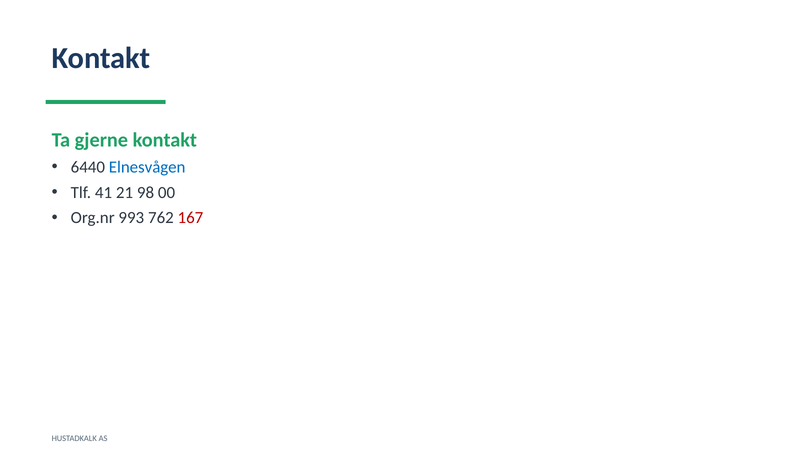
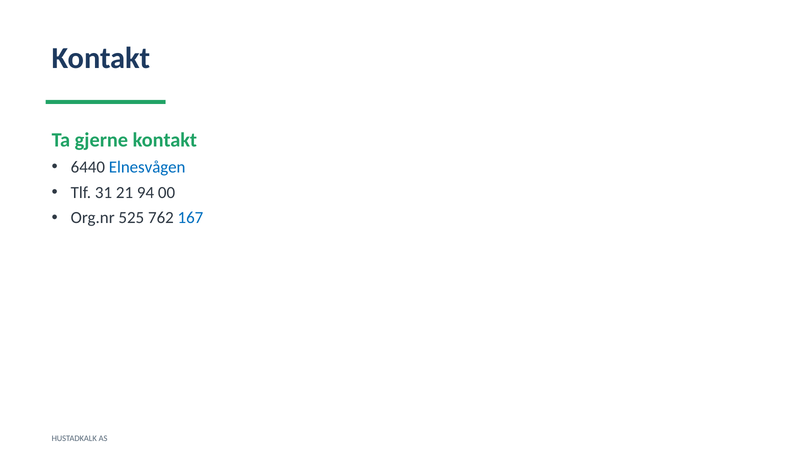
41: 41 -> 31 (104, 192)
98: 98 -> 94 (146, 192)
993: 993 -> 525 (131, 218)
167 colour: red -> blue (190, 218)
